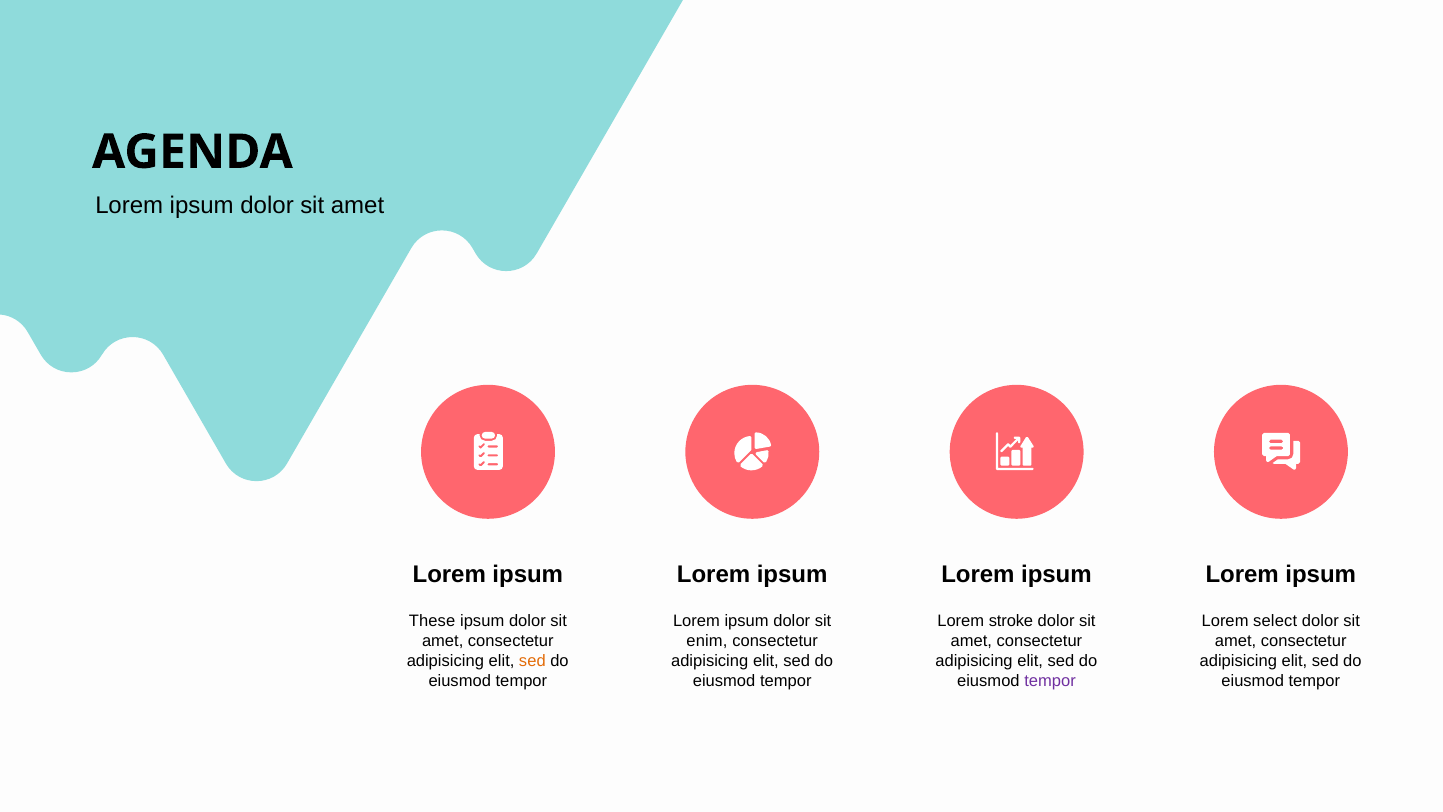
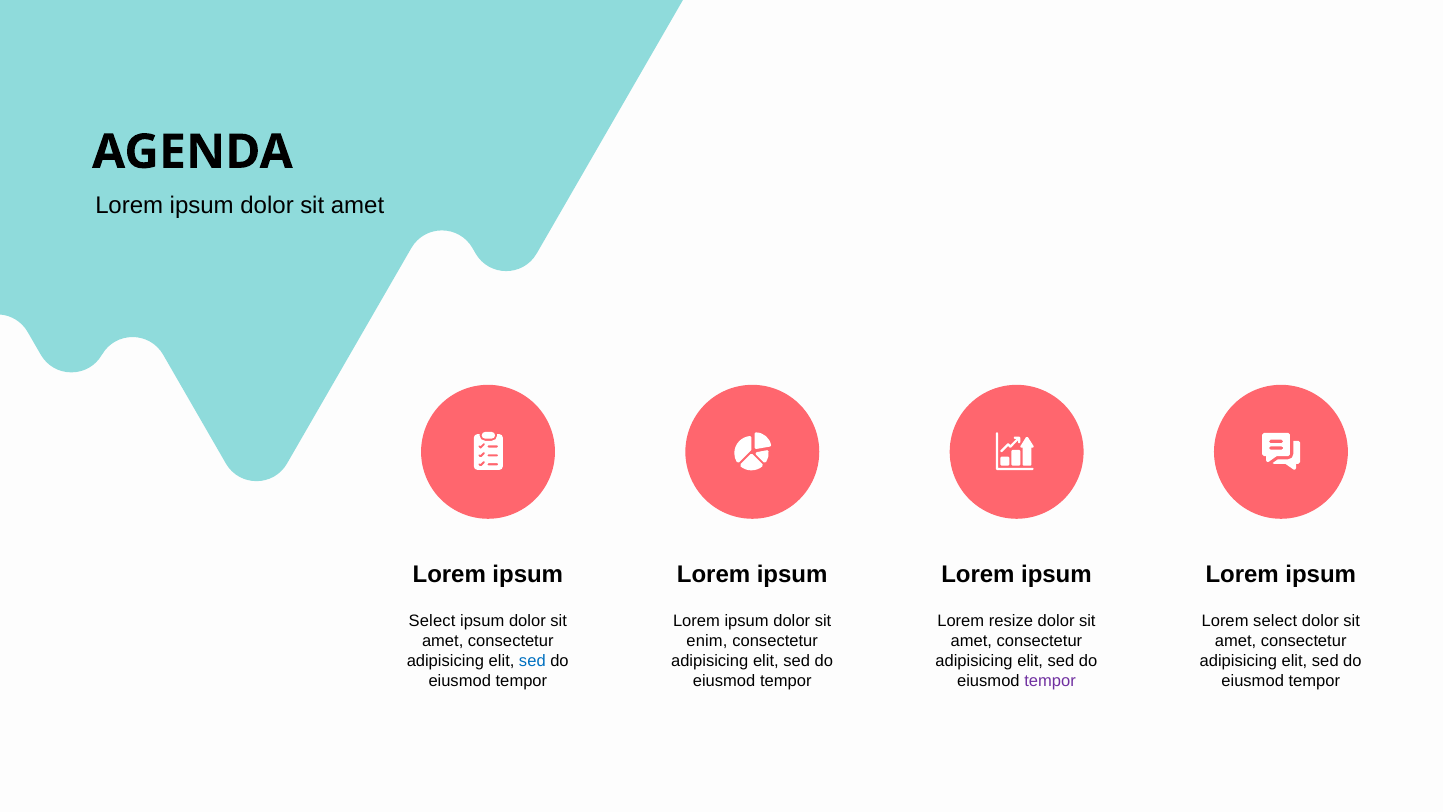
These: These -> Select (432, 621)
stroke: stroke -> resize (1011, 621)
sed colour: orange -> blue (532, 661)
